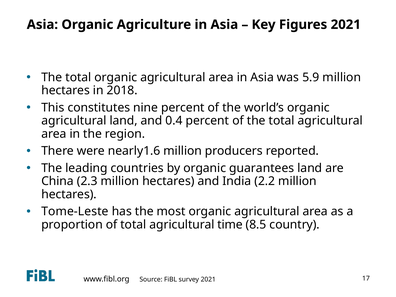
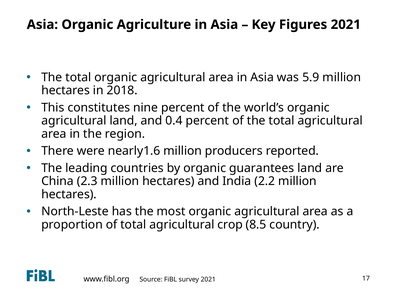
Tome-Leste: Tome-Leste -> North-Leste (75, 212)
time: time -> crop (230, 225)
